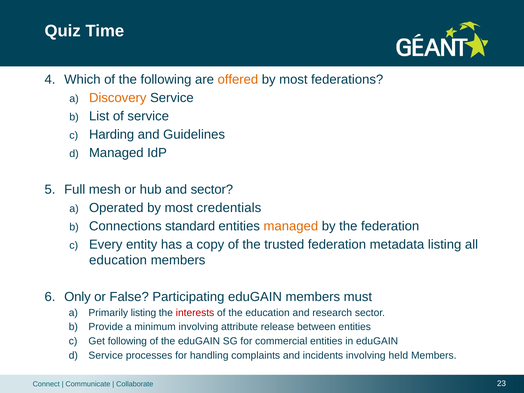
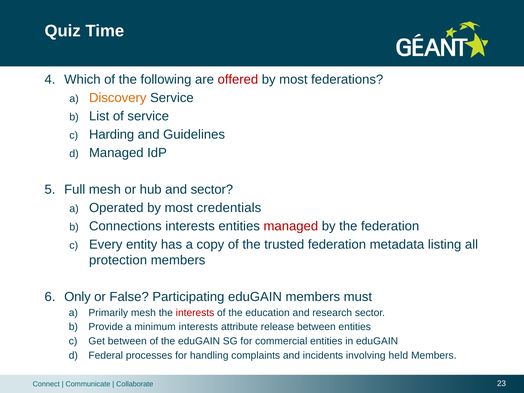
offered colour: orange -> red (238, 79)
Connections standard: standard -> interests (190, 226)
managed colour: orange -> red (291, 226)
education: education -> protection (118, 260)
Primarily listing: listing -> mesh (143, 313)
minimum involving: involving -> interests (198, 327)
Get following: following -> between (127, 341)
Service: Service -> Federal (106, 355)
